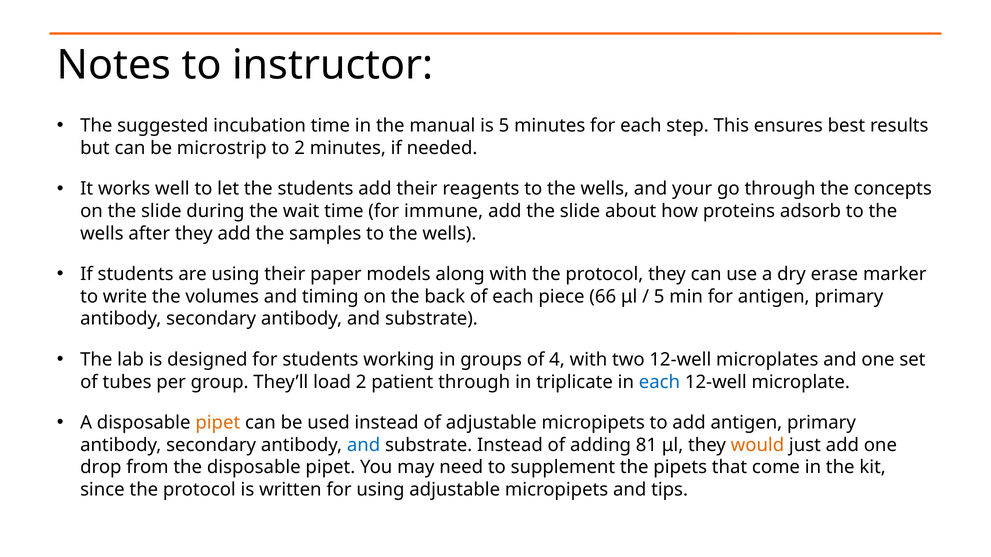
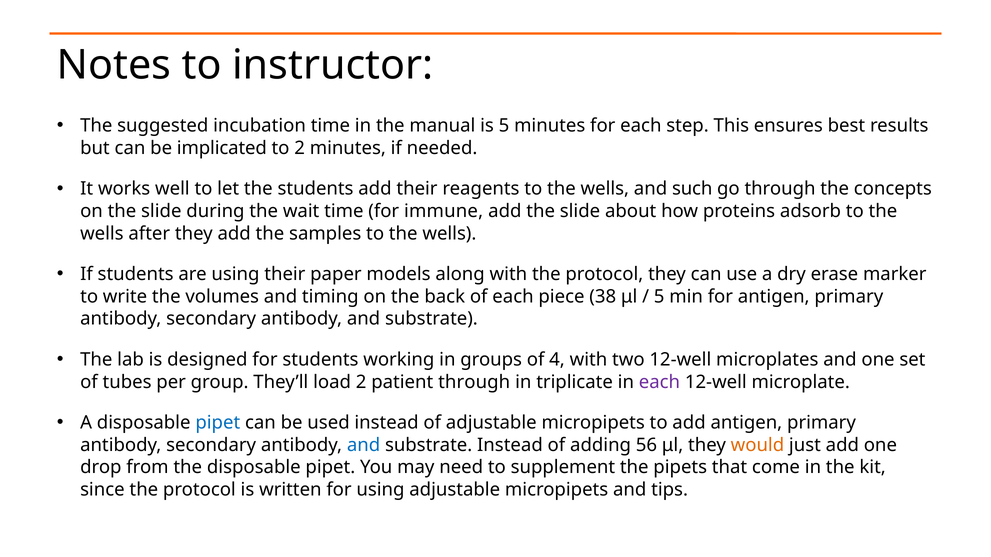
microstrip: microstrip -> implicated (222, 148)
your: your -> such (692, 189)
66: 66 -> 38 (603, 297)
each colour: blue -> purple (659, 382)
pipet colour: orange -> blue (218, 423)
81: 81 -> 56 (646, 445)
